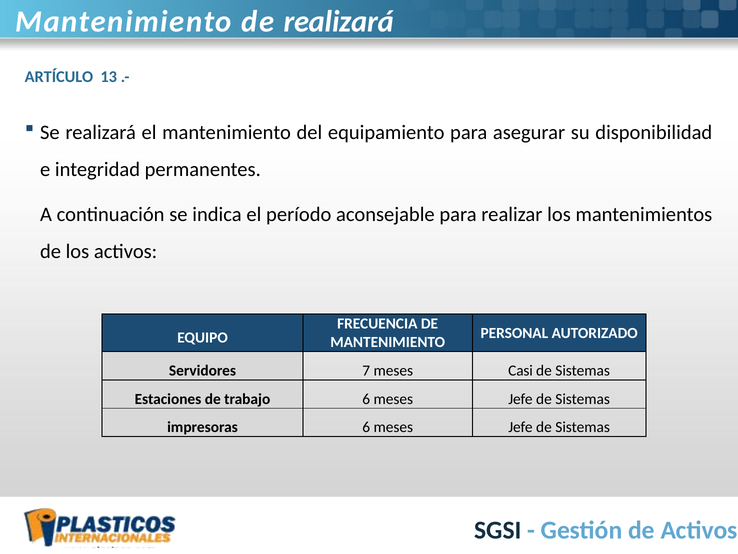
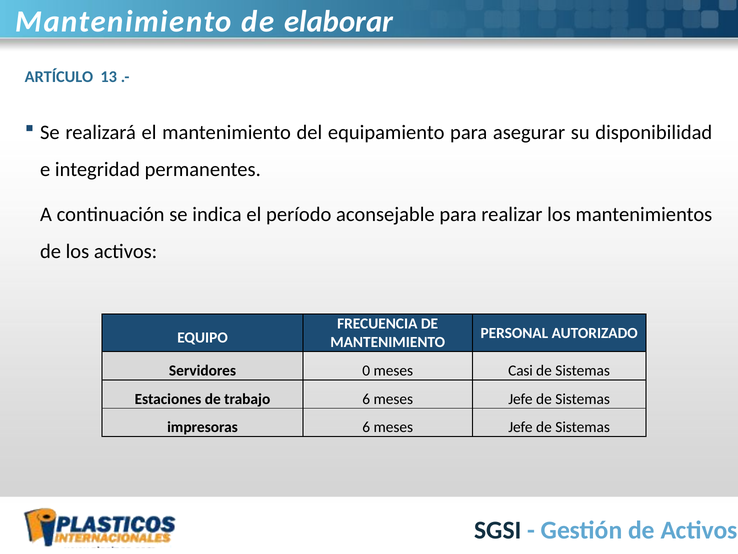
de realizará: realizará -> elaborar (339, 22)
7: 7 -> 0 (366, 370)
